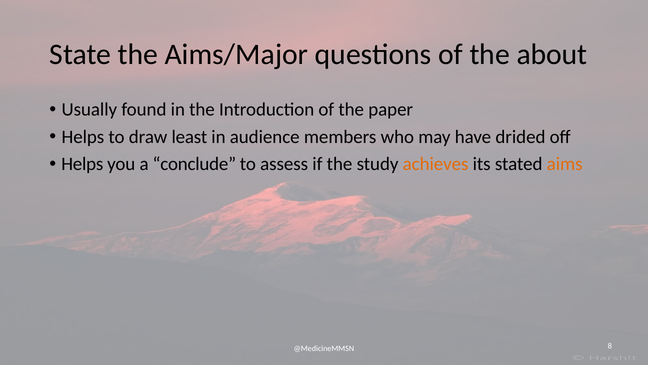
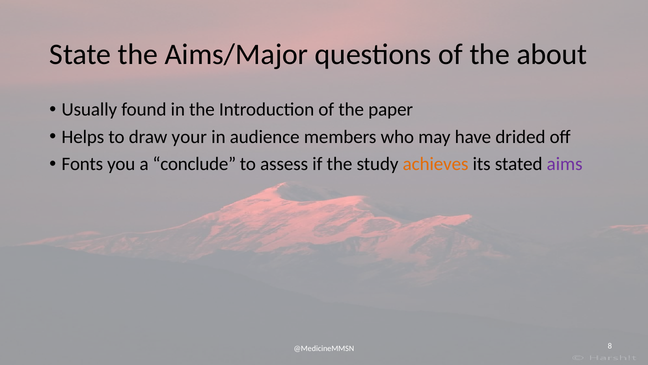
least: least -> your (189, 137)
Helps: Helps -> Fonts (82, 164)
aims colour: orange -> purple (565, 164)
